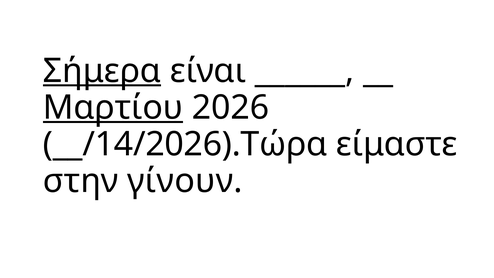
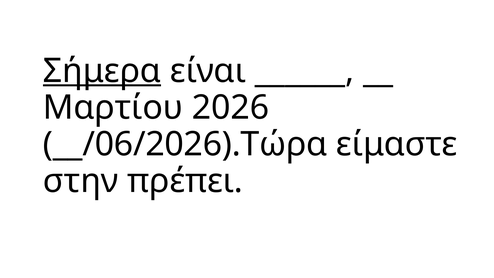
Μαρτίου underline: present -> none (113, 107)
__/14/2026).Τώρα: __/14/2026).Τώρα -> __/06/2026).Τώρα (185, 144)
γίνουν: γίνουν -> πρέπει (185, 181)
